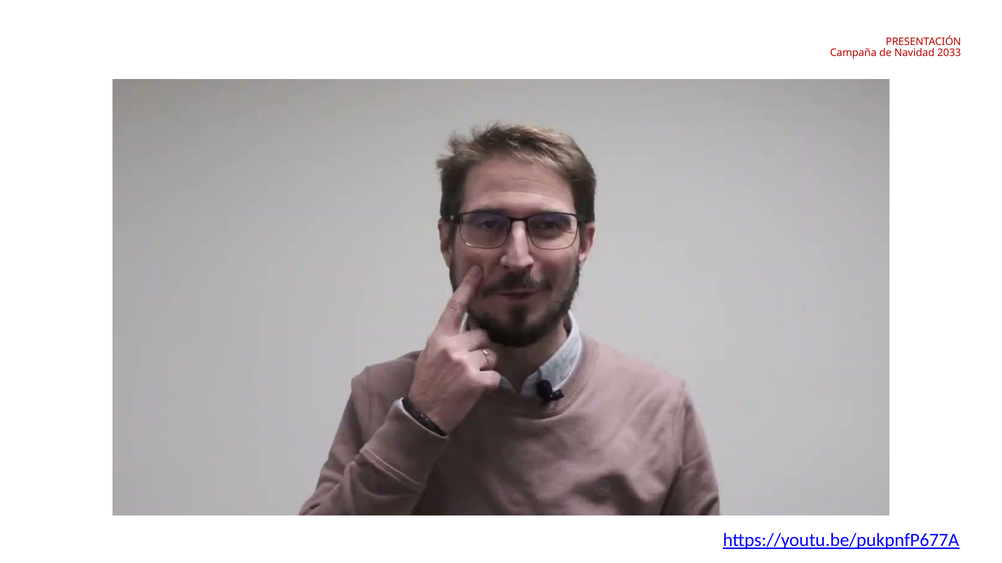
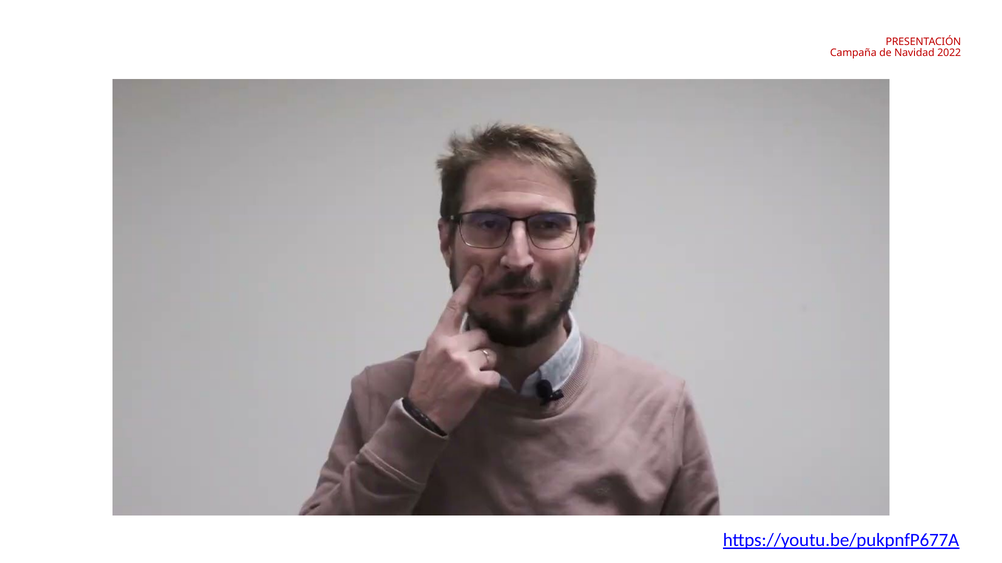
2033: 2033 -> 2022 (949, 53)
